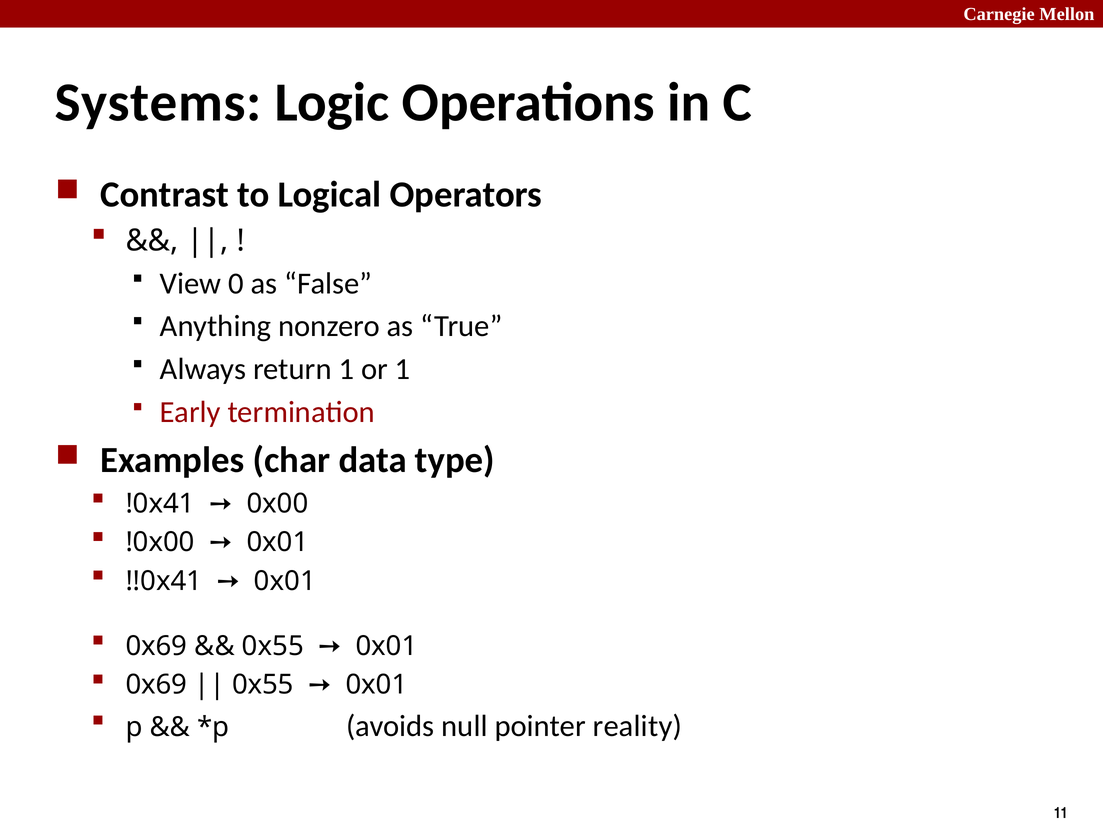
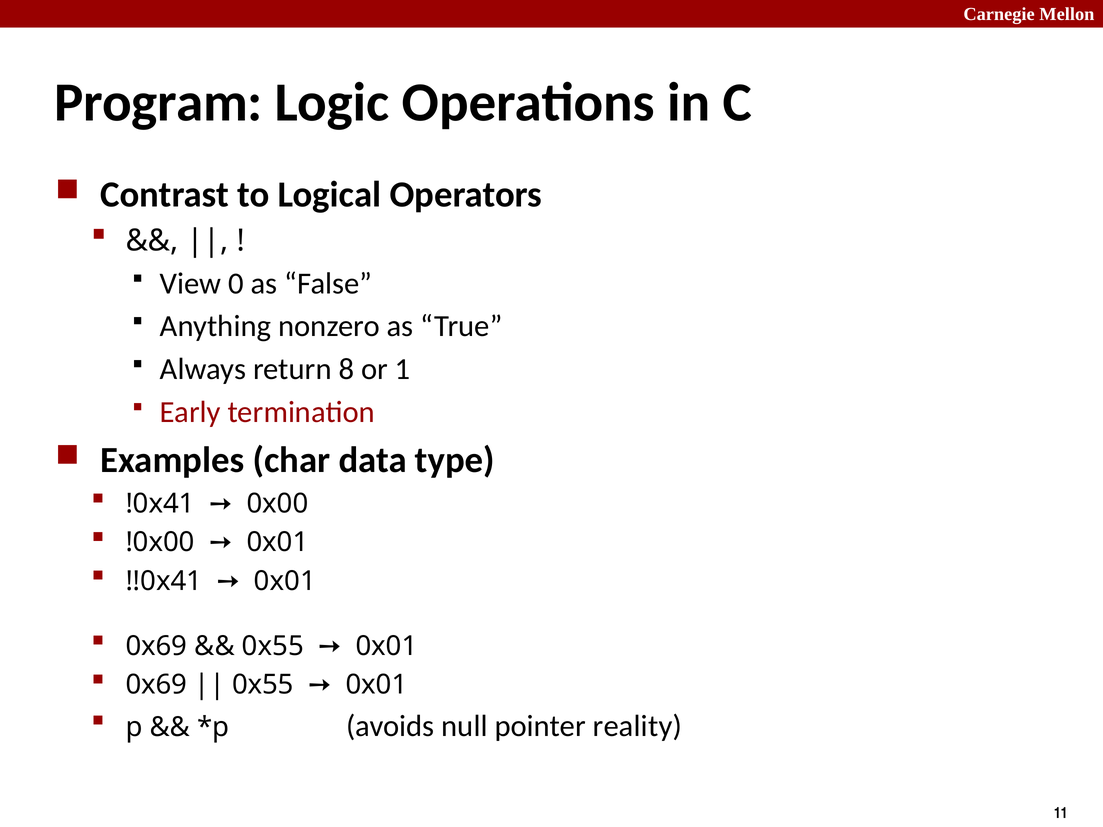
Systems: Systems -> Program (158, 102)
return 1: 1 -> 8 (346, 369)
